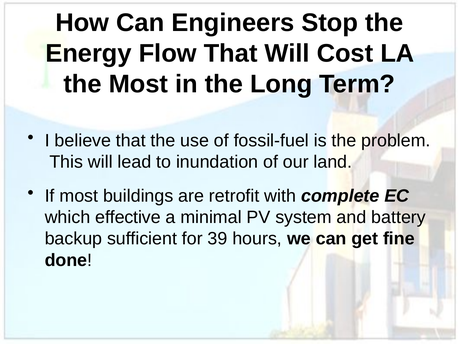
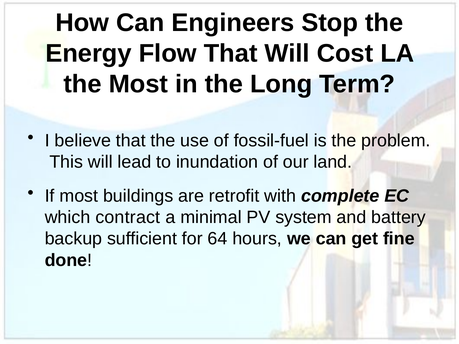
effective: effective -> contract (128, 218)
39: 39 -> 64 (218, 239)
